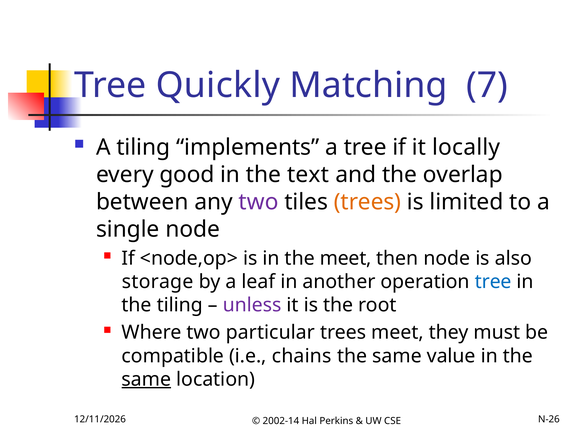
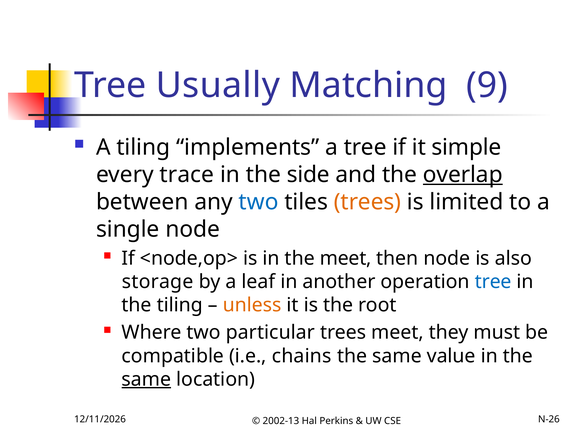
Quickly: Quickly -> Usually (218, 85)
7: 7 -> 9 (487, 85)
locally: locally -> simple (466, 147)
good: good -> trace (187, 175)
text: text -> side (308, 175)
overlap underline: none -> present (463, 175)
two colour: purple -> blue (259, 202)
unless colour: purple -> orange (252, 305)
2002-14: 2002-14 -> 2002-13 (281, 421)
